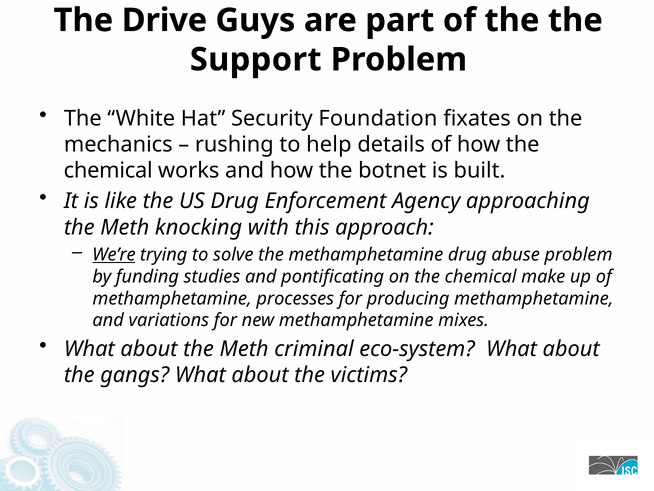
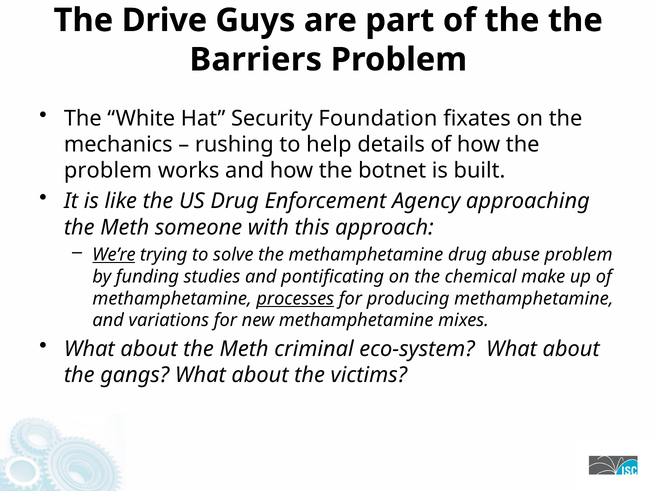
Support: Support -> Barriers (256, 60)
chemical: chemical -> problem (108, 171)
knocking: knocking -> someone (199, 227)
processes underline: none -> present (295, 298)
